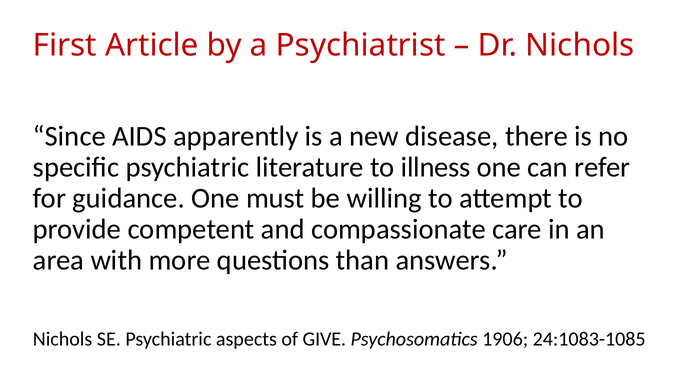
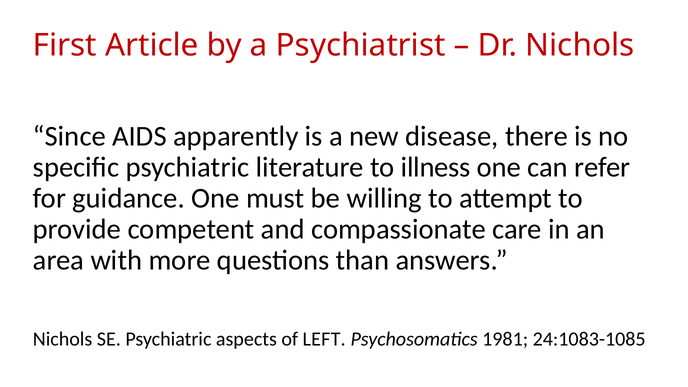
GIVE: GIVE -> LEFT (324, 339)
1906: 1906 -> 1981 (505, 339)
